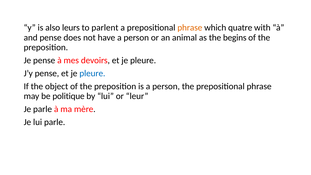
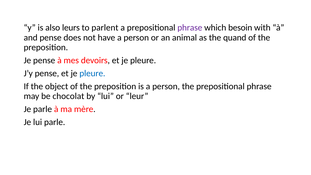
phrase colour: orange -> purple (190, 28)
quatre: quatre -> besoin (240, 28)
begins: begins -> quand (235, 38)
politique: politique -> chocolat (68, 96)
